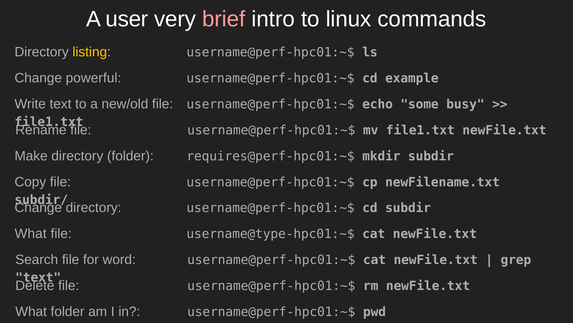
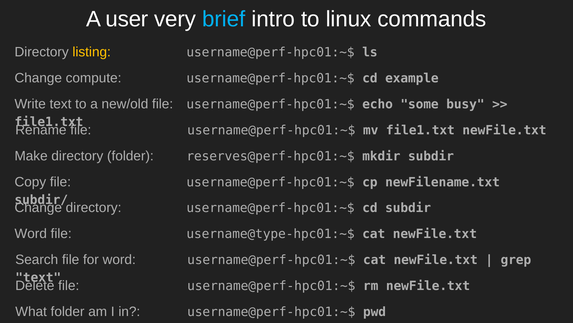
brief colour: pink -> light blue (224, 19)
powerful: powerful -> compute (94, 78)
requires@perf-hpc01:~$: requires@perf-hpc01:~$ -> reserves@perf-hpc01:~$ (271, 156)
What: What -> Word (31, 233)
